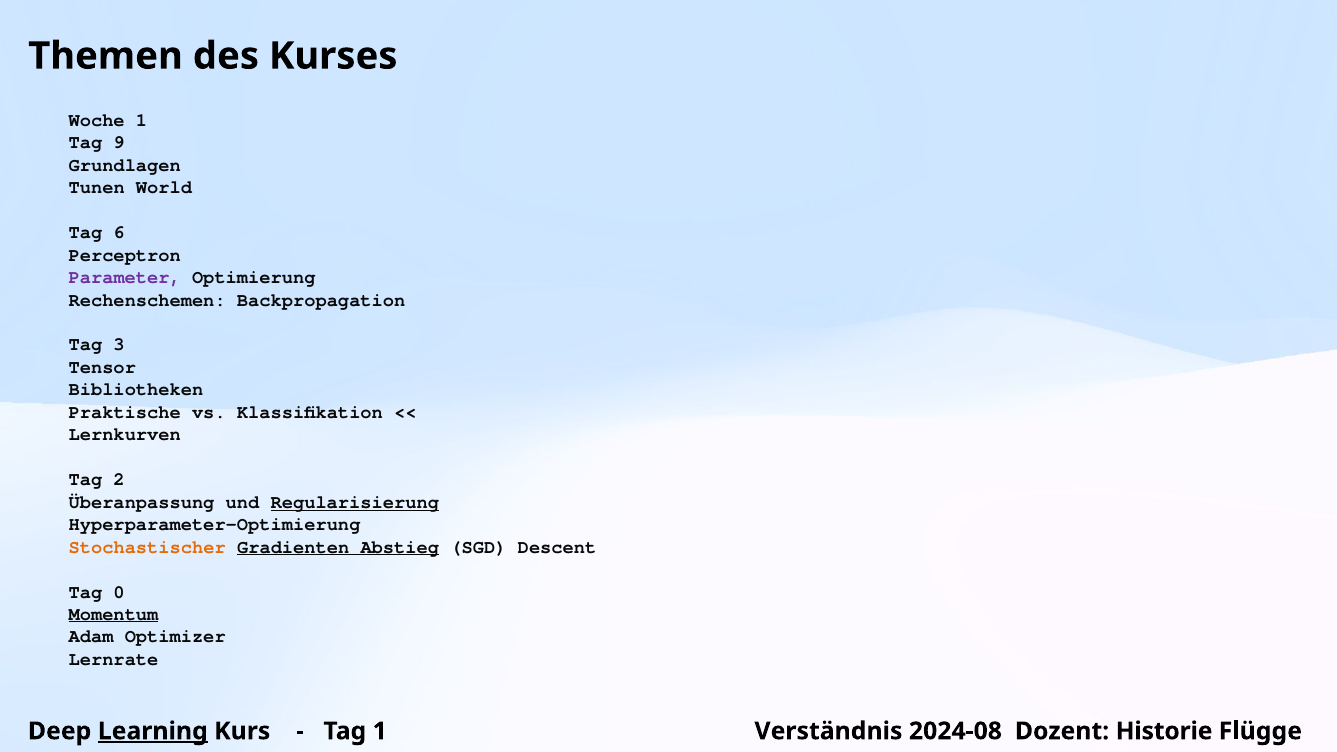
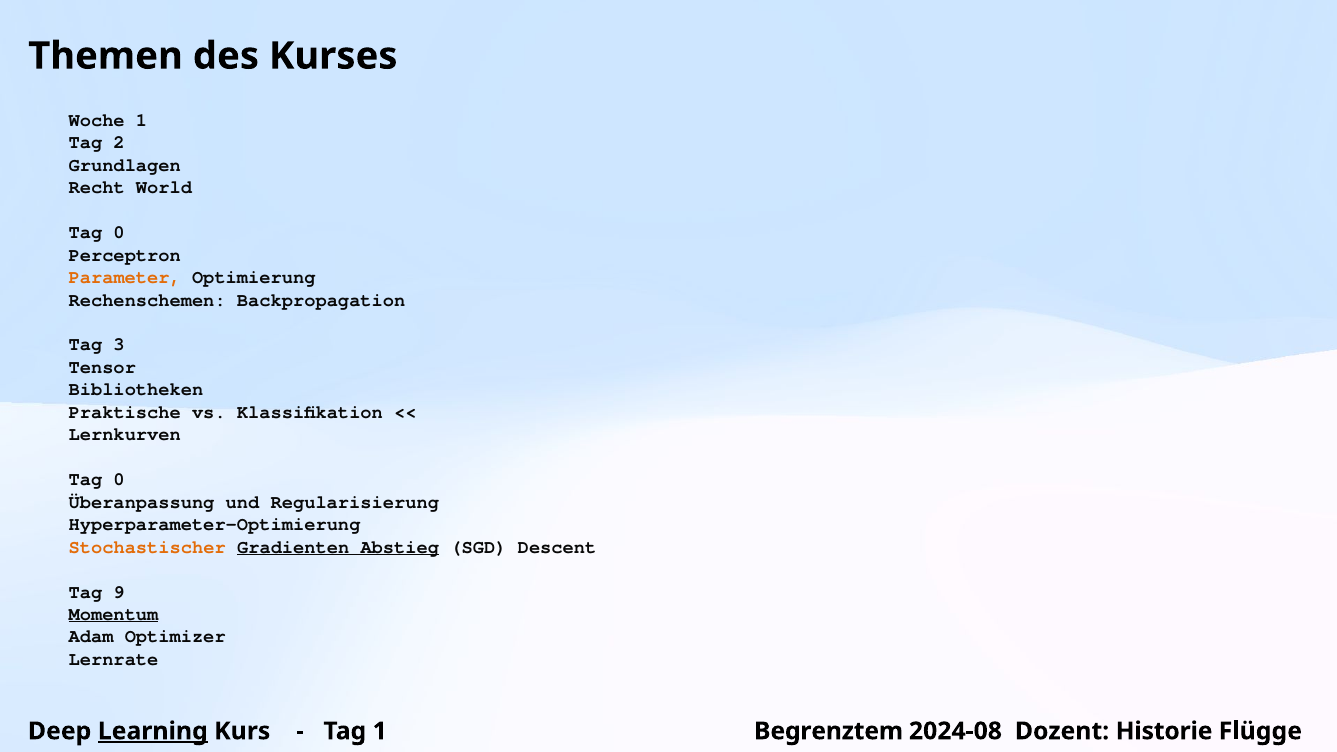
9: 9 -> 2 (119, 143)
Tunen: Tunen -> Recht (97, 188)
6: 6 -> 0 (119, 233)
Parameter colour: purple -> orange (125, 277)
2: 2 -> 0 (119, 480)
Regularisierung underline: present -> none (355, 502)
0: 0 -> 9 (119, 592)
Verständnis: Verständnis -> Begrenztem (829, 731)
